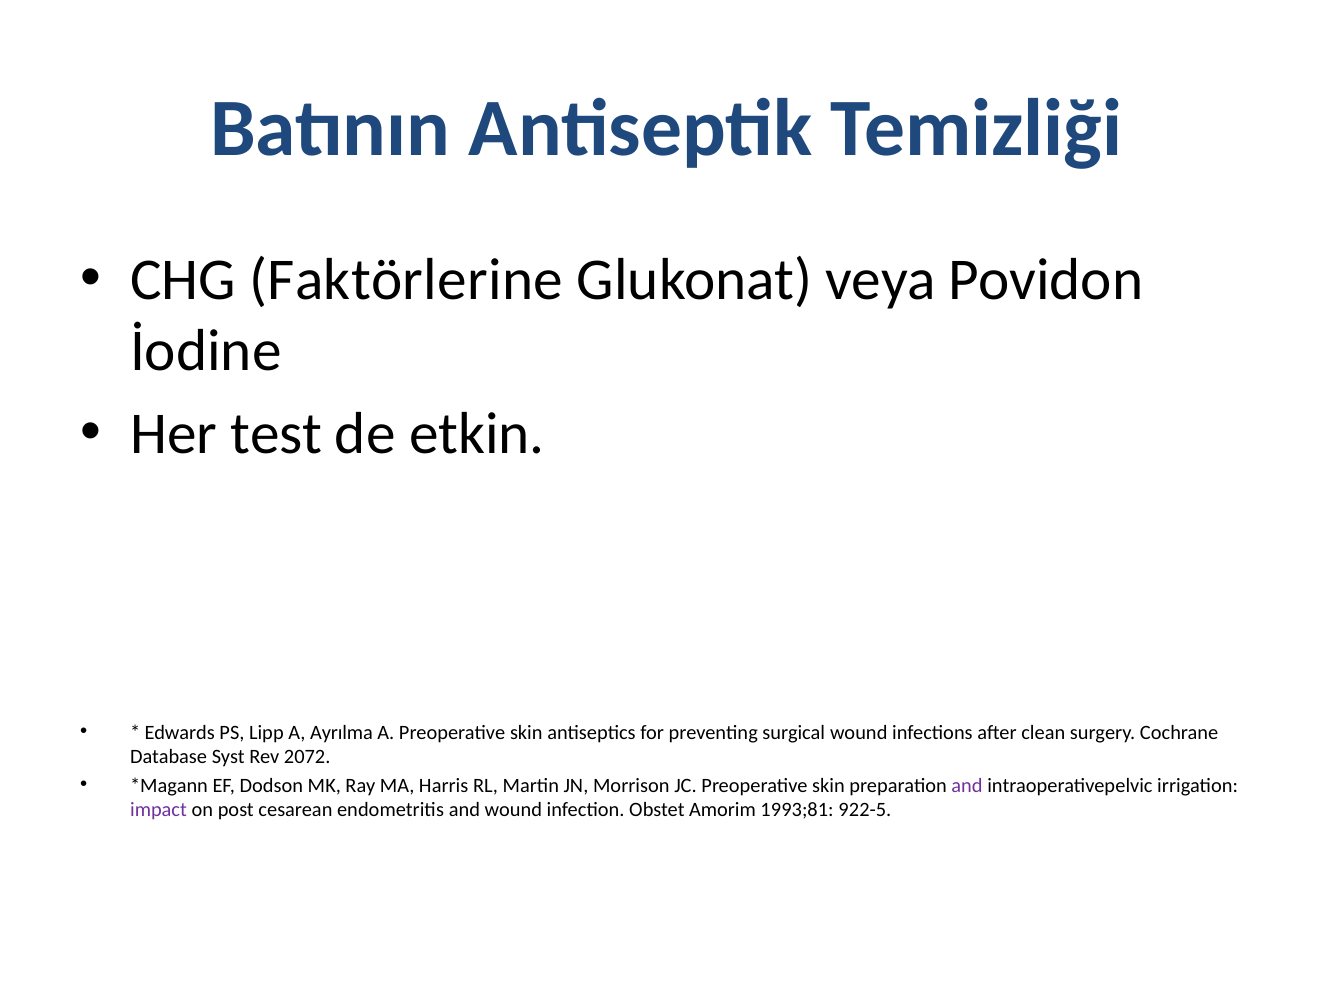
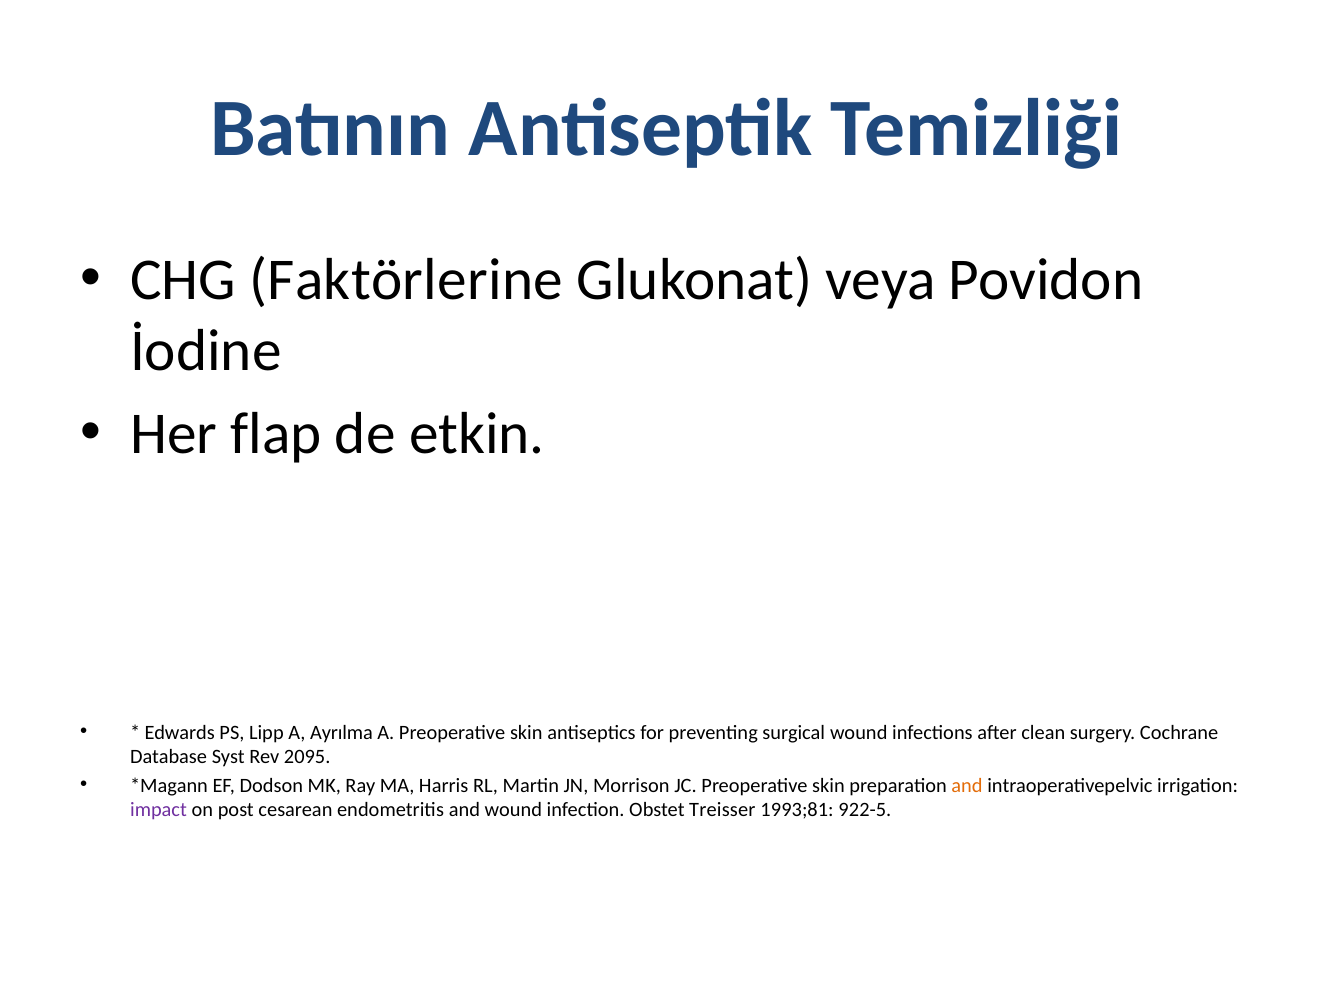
test: test -> flap (276, 434)
2072: 2072 -> 2095 (307, 757)
and colour: purple -> orange (967, 786)
Amorim: Amorim -> Treisser (722, 810)
